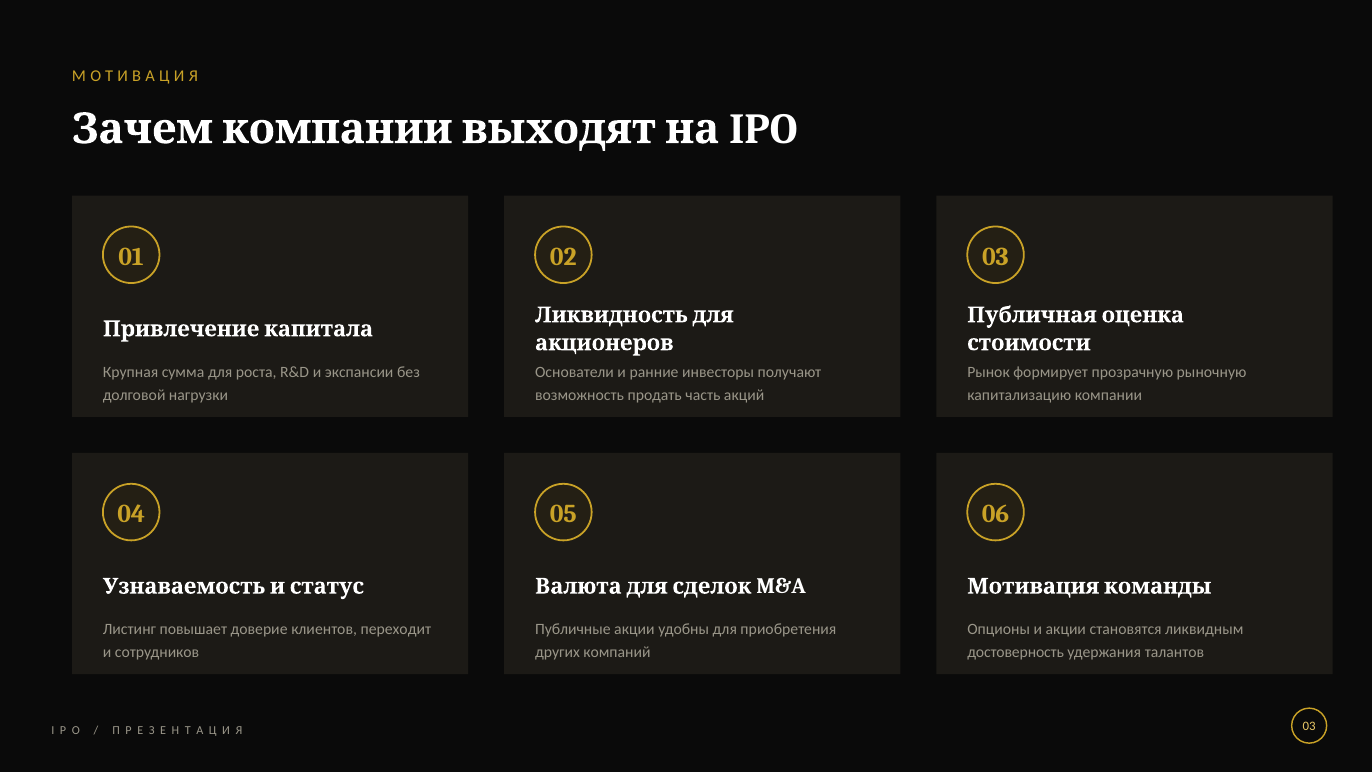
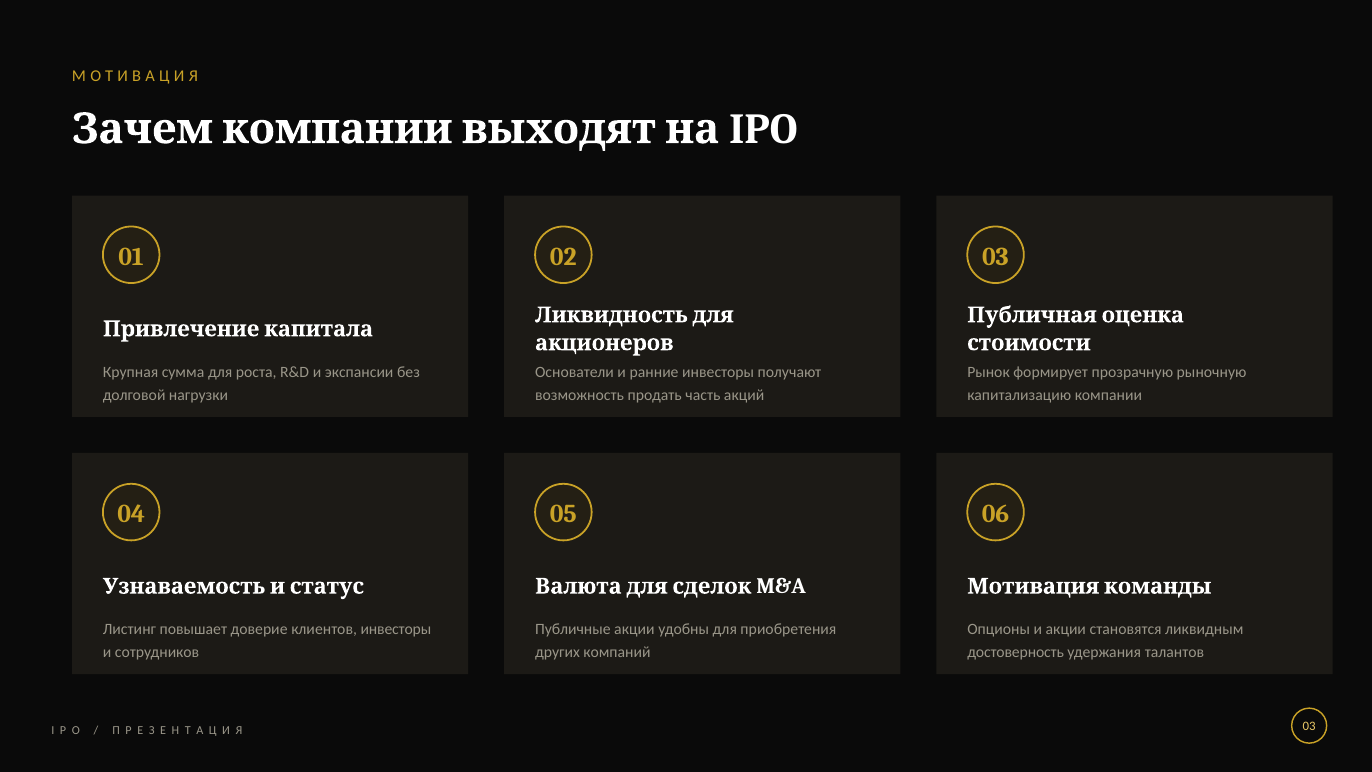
клиентов переходит: переходит -> инвесторы (396, 630)
